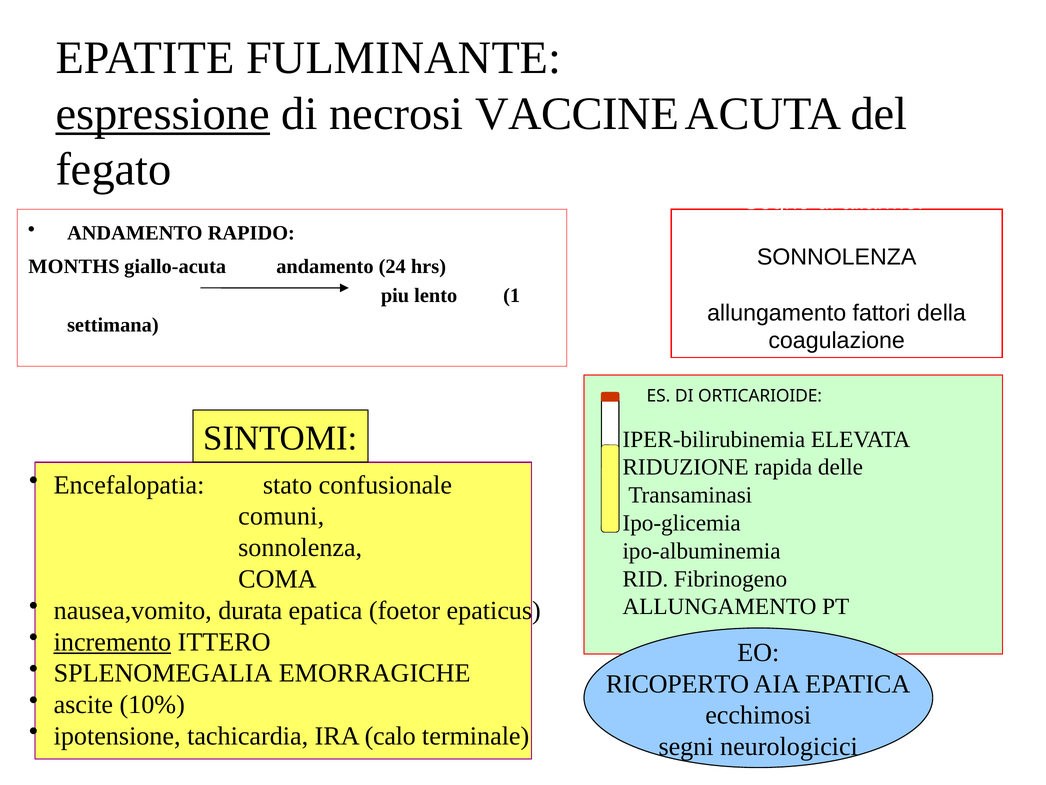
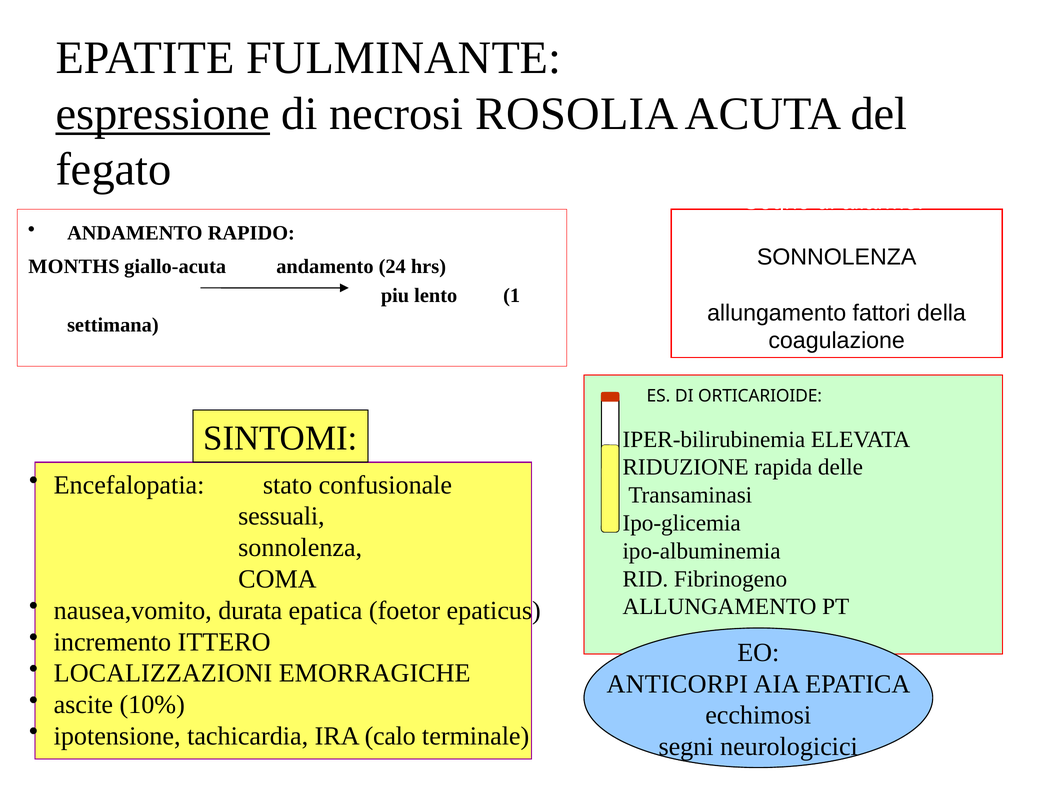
VACCINE: VACCINE -> ROSOLIA (577, 114)
comuni: comuni -> sessuali (281, 516)
incremento underline: present -> none (112, 641)
SPLENOMEGALIA: SPLENOMEGALIA -> LOCALIZZAZIONI (163, 673)
RICOPERTO: RICOPERTO -> ANTICORPI (677, 683)
